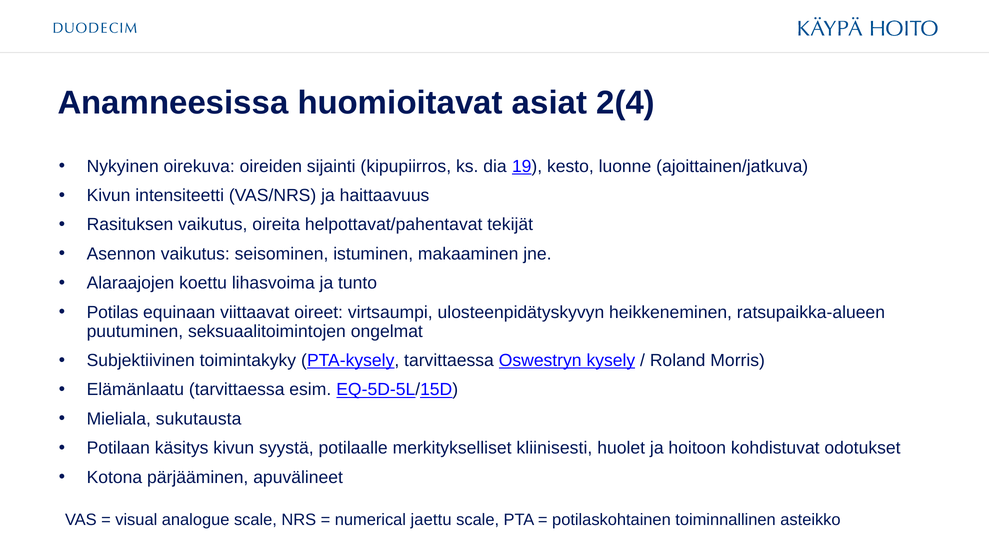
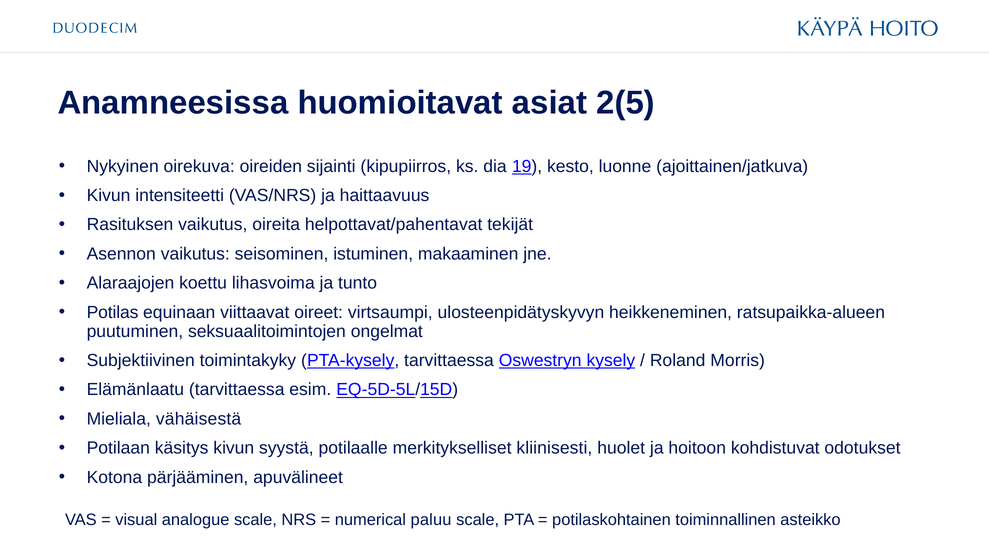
2(4: 2(4 -> 2(5 (625, 103)
sukutausta: sukutausta -> vähäisestä (199, 419)
jaettu: jaettu -> paluu (431, 520)
